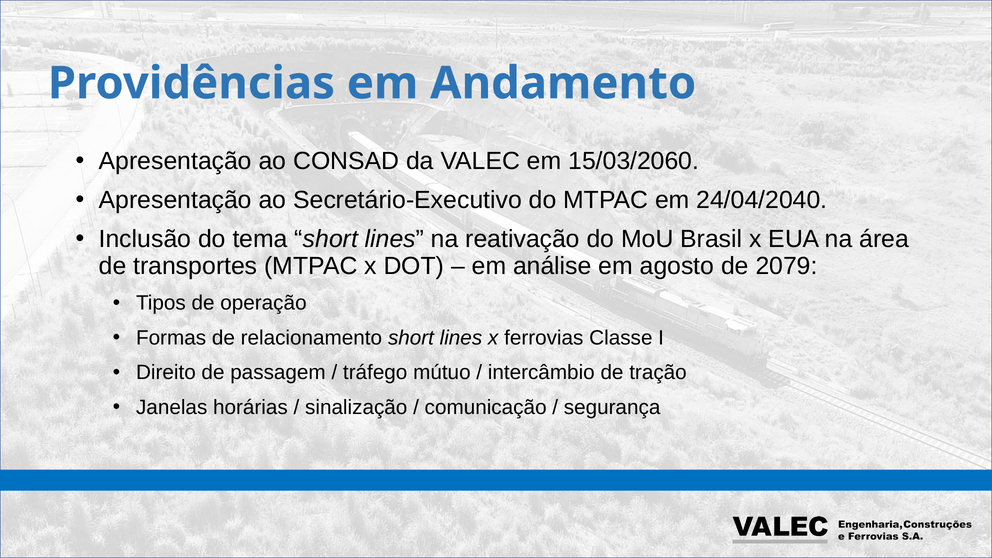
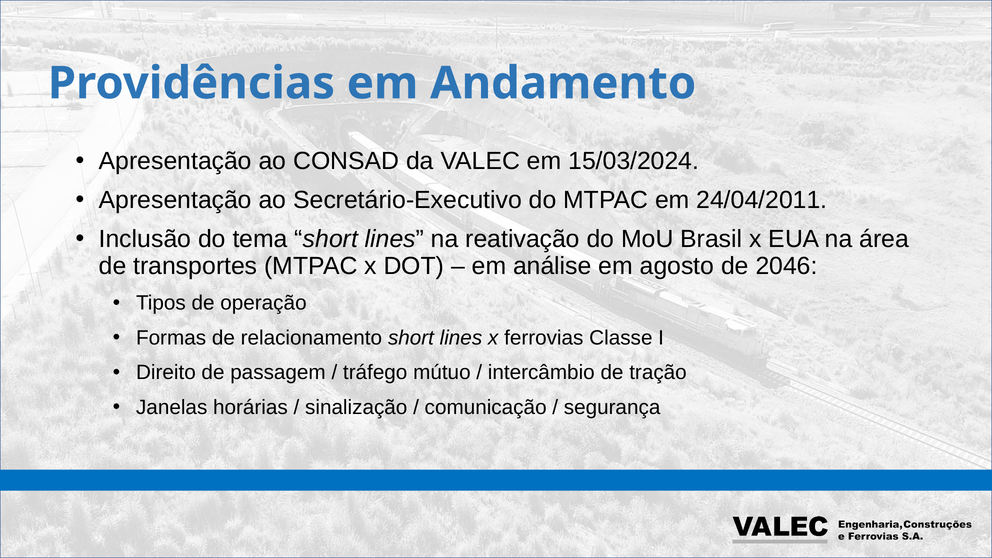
15/03/2060: 15/03/2060 -> 15/03/2024 (634, 161)
24/04/2040: 24/04/2040 -> 24/04/2011 (762, 200)
2079: 2079 -> 2046 (787, 266)
